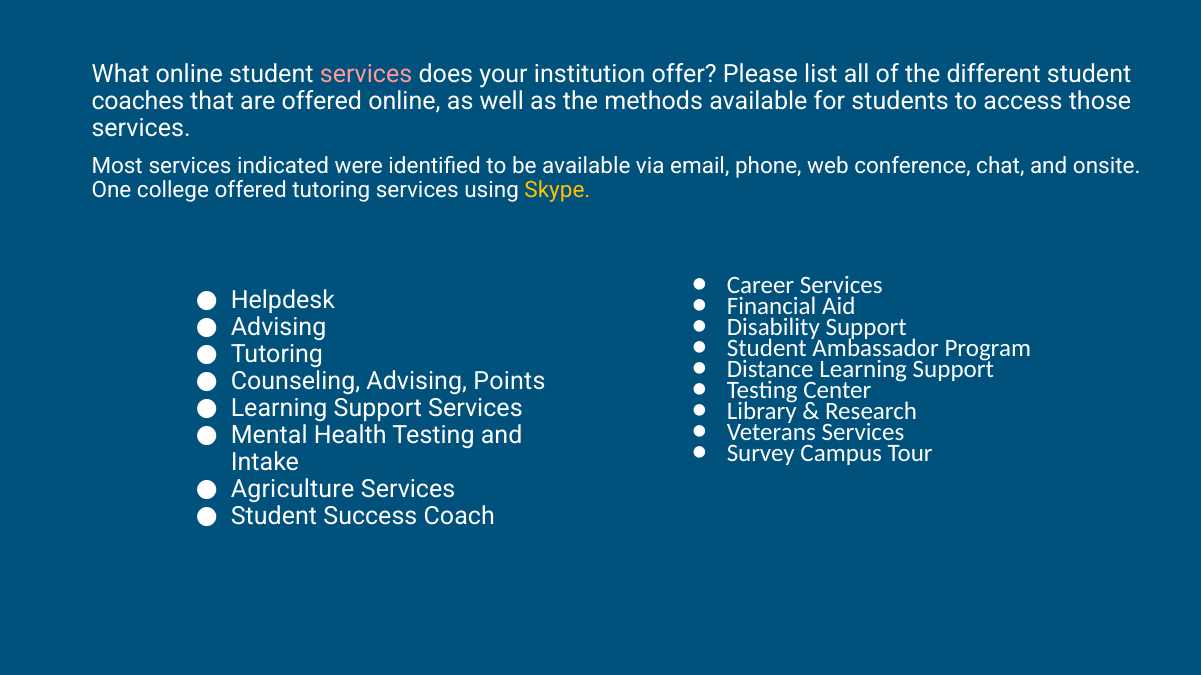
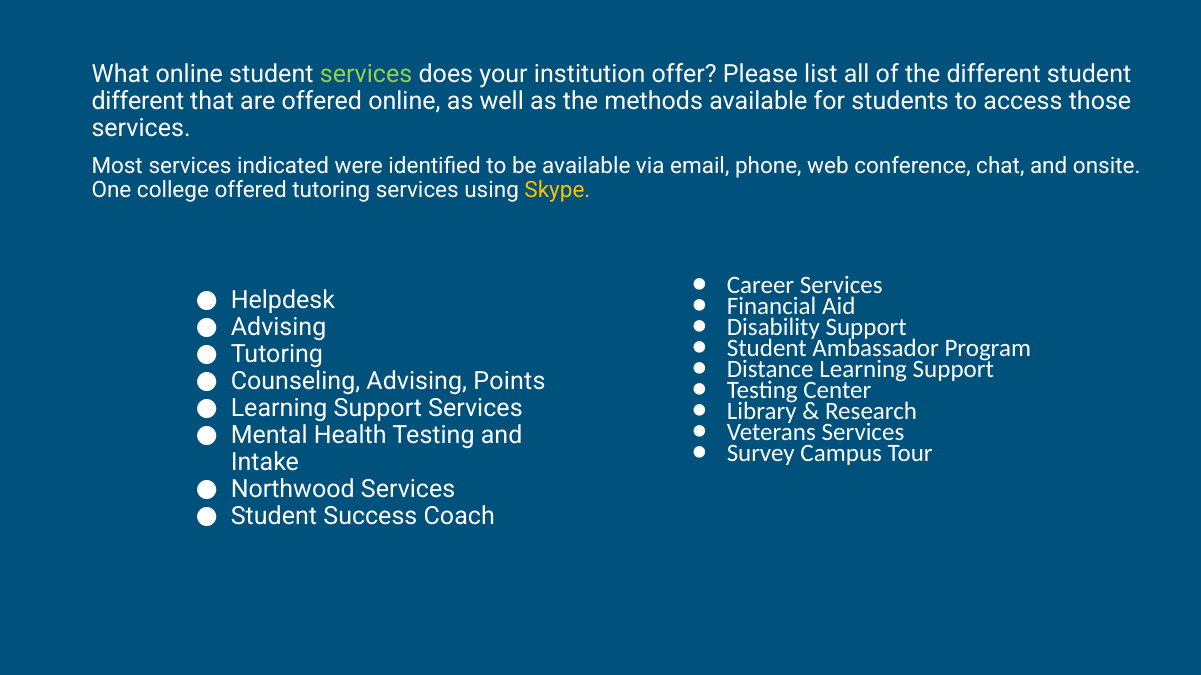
services colour: pink -> light green (366, 74)
coaches: coaches -> different (138, 101)
Agriculture: Agriculture -> Northwood (293, 490)
